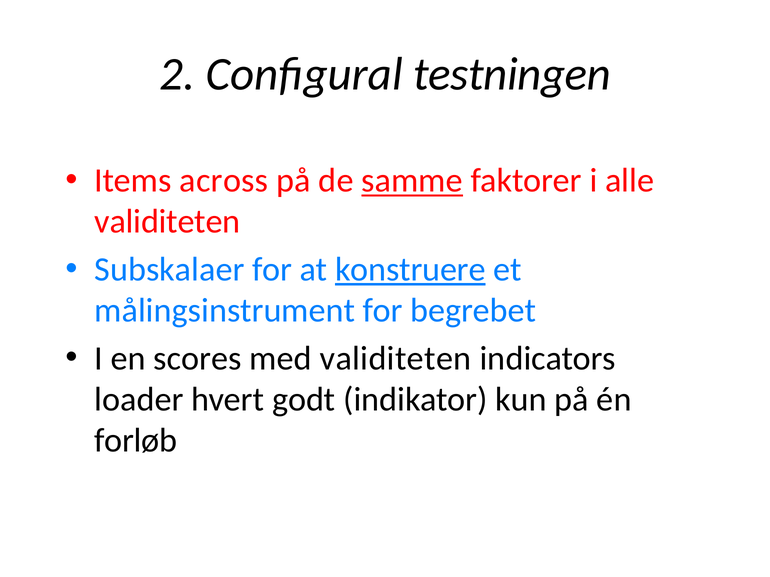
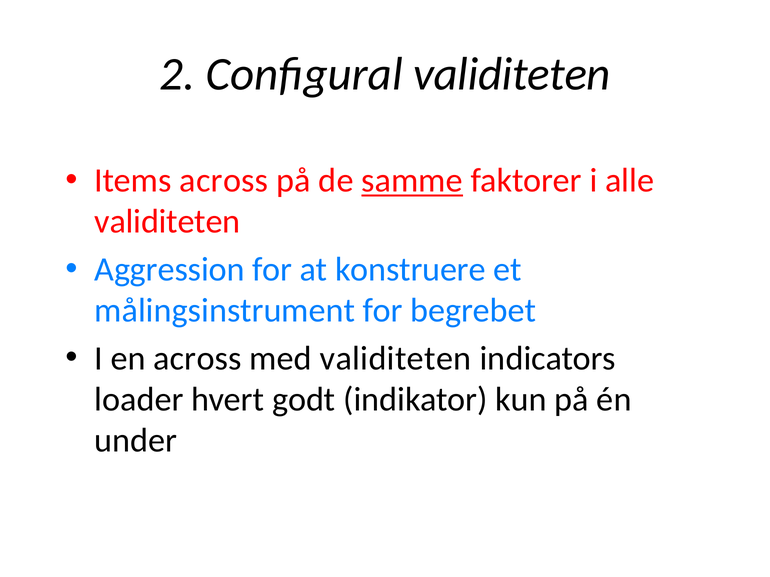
Configural testningen: testningen -> validiteten (512, 75)
Subskalaer: Subskalaer -> Aggression (170, 270)
konstruere underline: present -> none (410, 270)
en scores: scores -> across (197, 359)
forløb: forløb -> under (136, 441)
